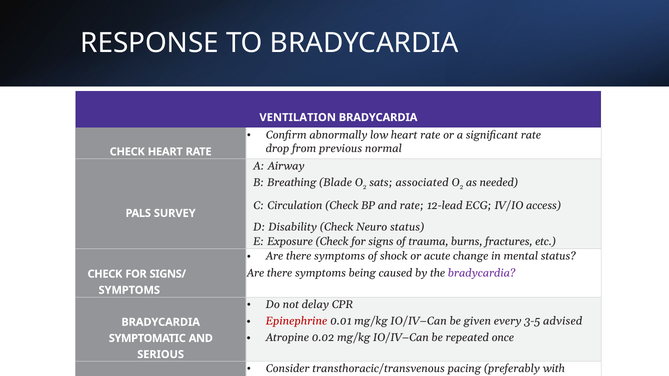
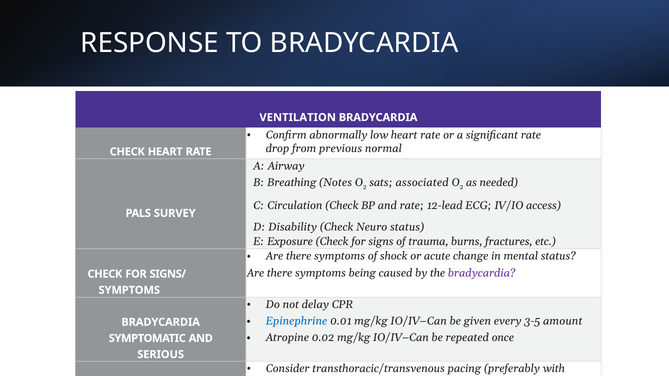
Blade: Blade -> Notes (336, 183)
Epinephrine colour: red -> blue (297, 321)
advised: advised -> amount (563, 321)
